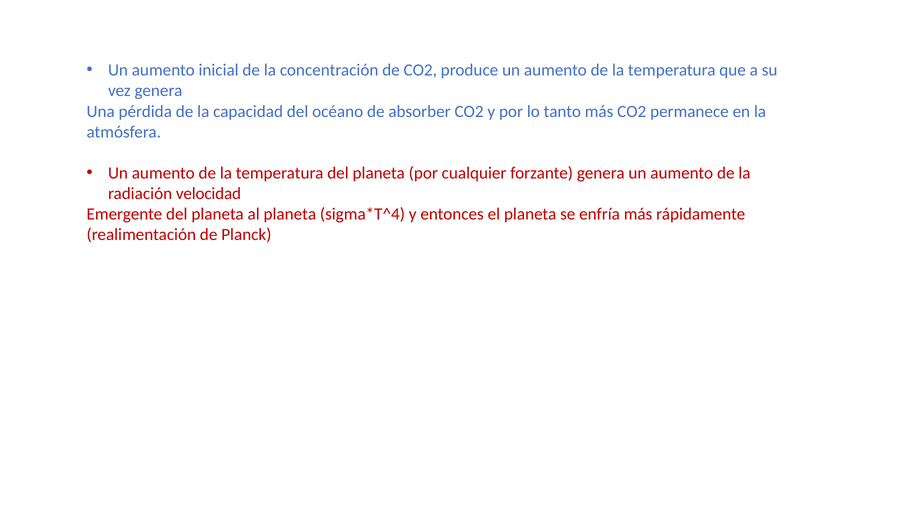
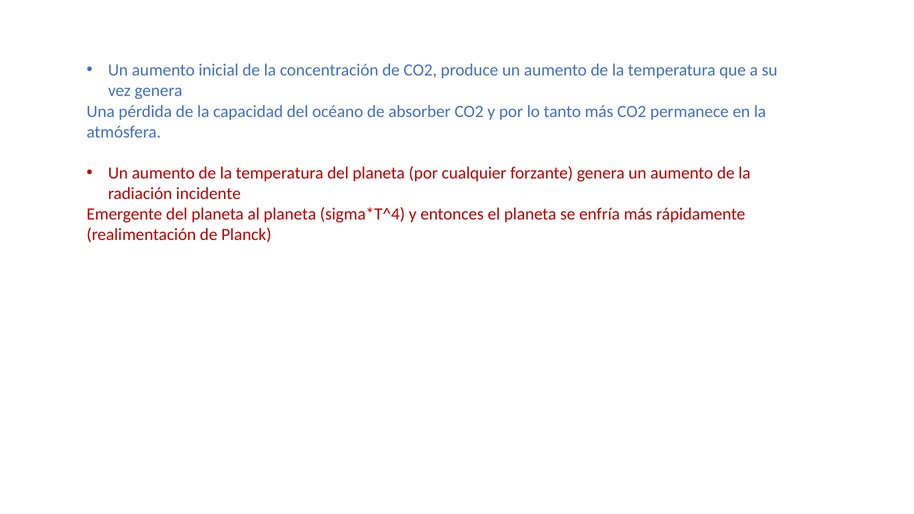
velocidad: velocidad -> incidente (208, 194)
